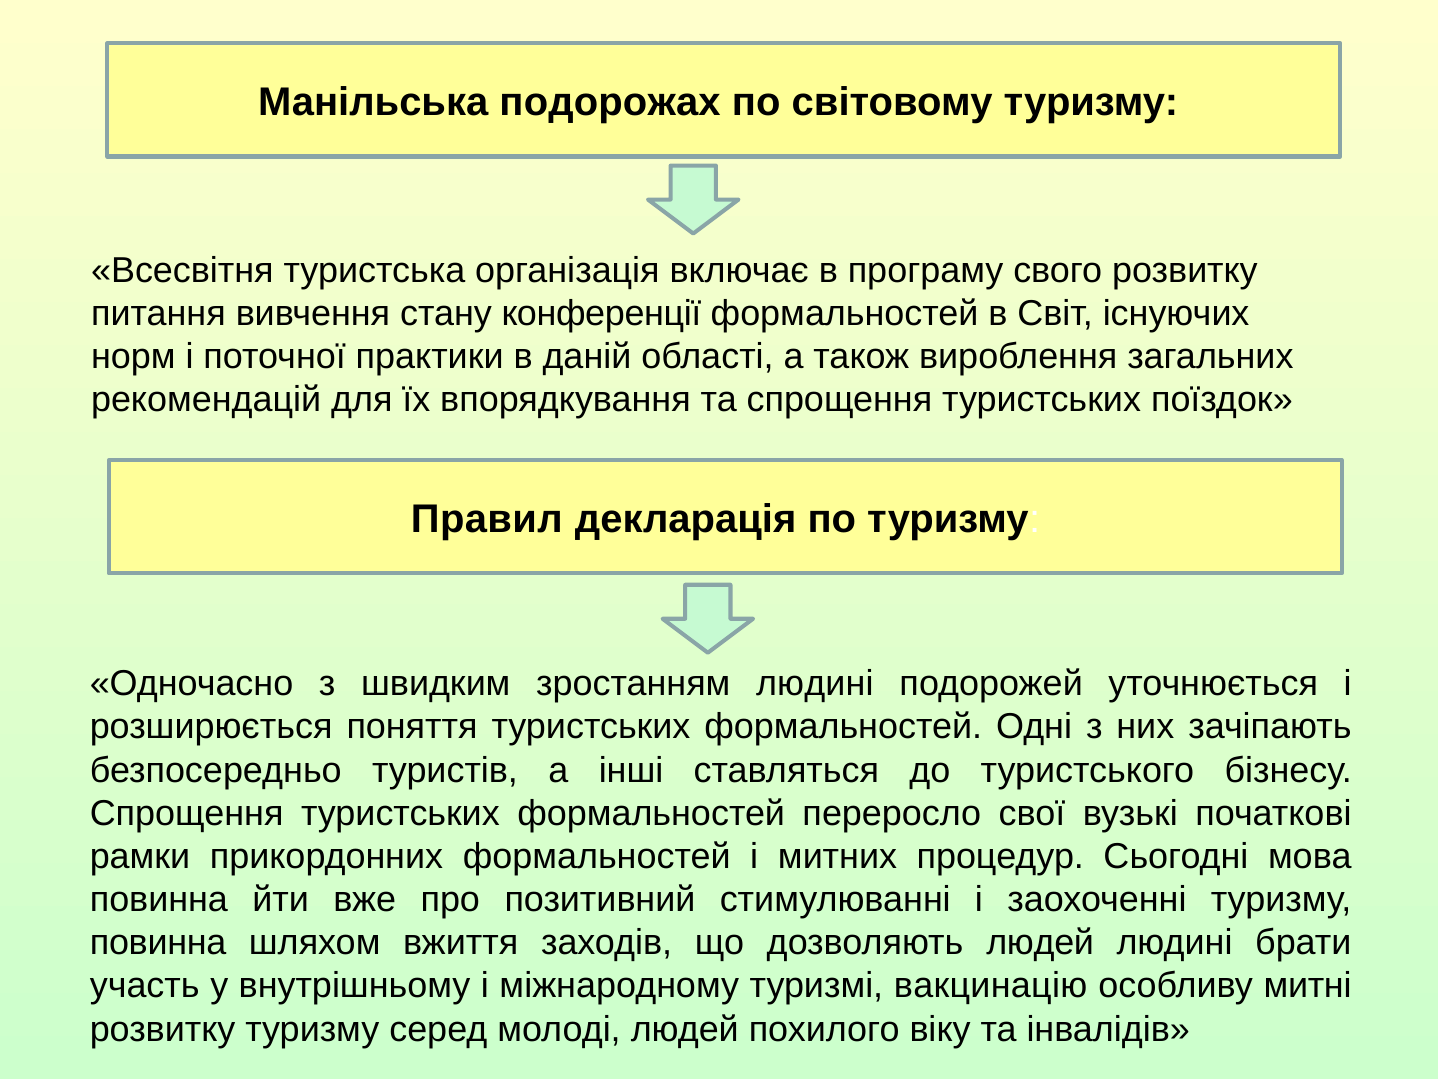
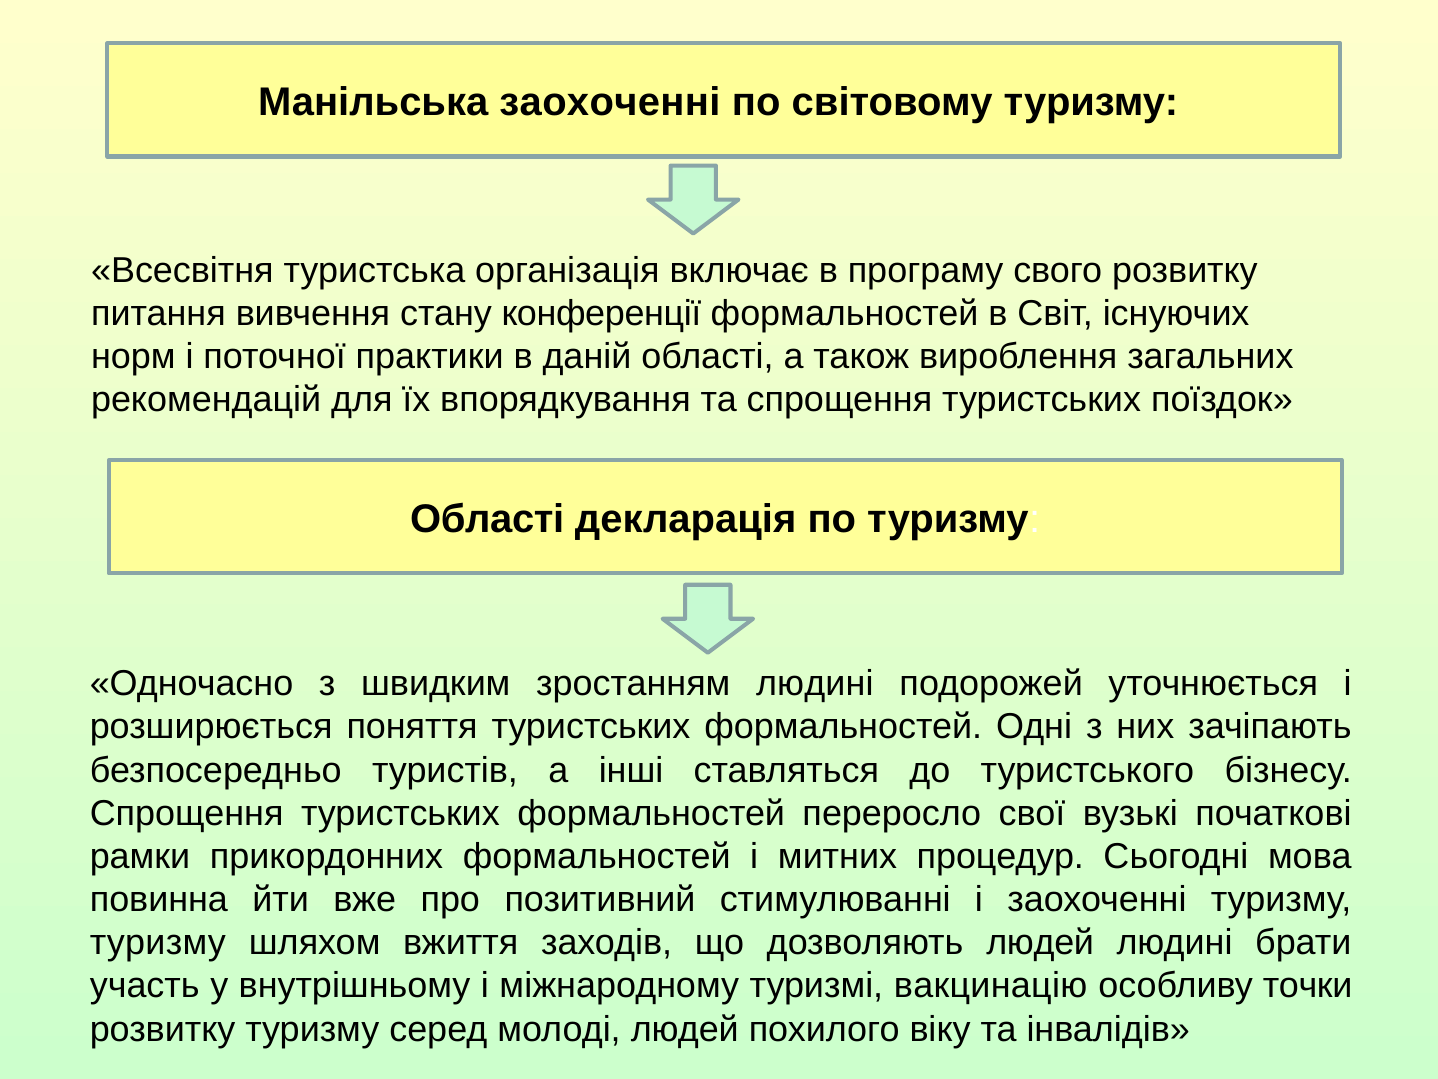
Манільська подорожах: подорожах -> заохоченні (610, 103)
Правил: Правил -> Області (487, 519)
повинна: повинна -> туризму (158, 942)
митні: митні -> точки (1308, 986)
